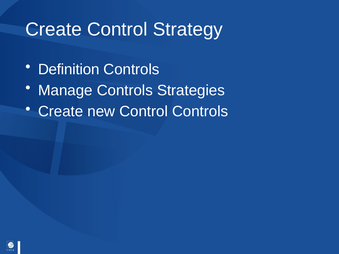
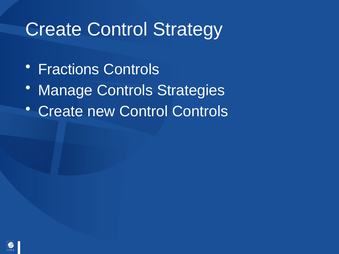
Definition: Definition -> Fractions (69, 69)
